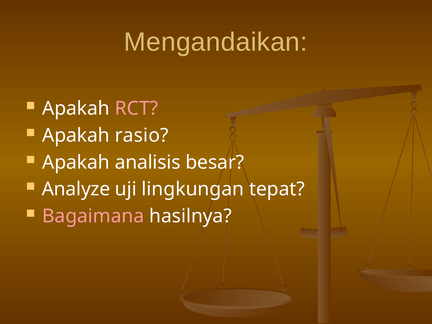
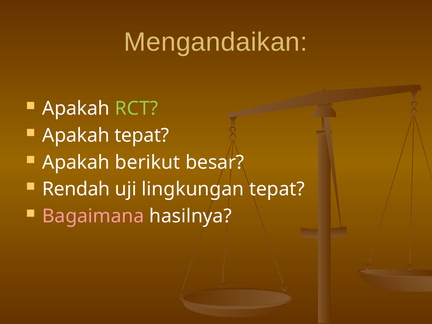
RCT colour: pink -> light green (137, 109)
Apakah rasio: rasio -> tepat (142, 136)
analisis: analisis -> berikut (148, 162)
Analyze: Analyze -> Rendah (76, 189)
